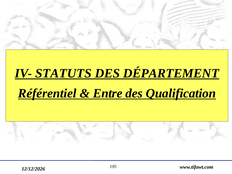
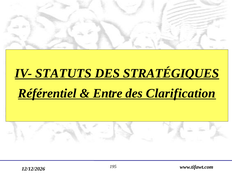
DÉPARTEMENT: DÉPARTEMENT -> STRATÉGIQUES (171, 73)
Qualification: Qualification -> Clarification (181, 93)
